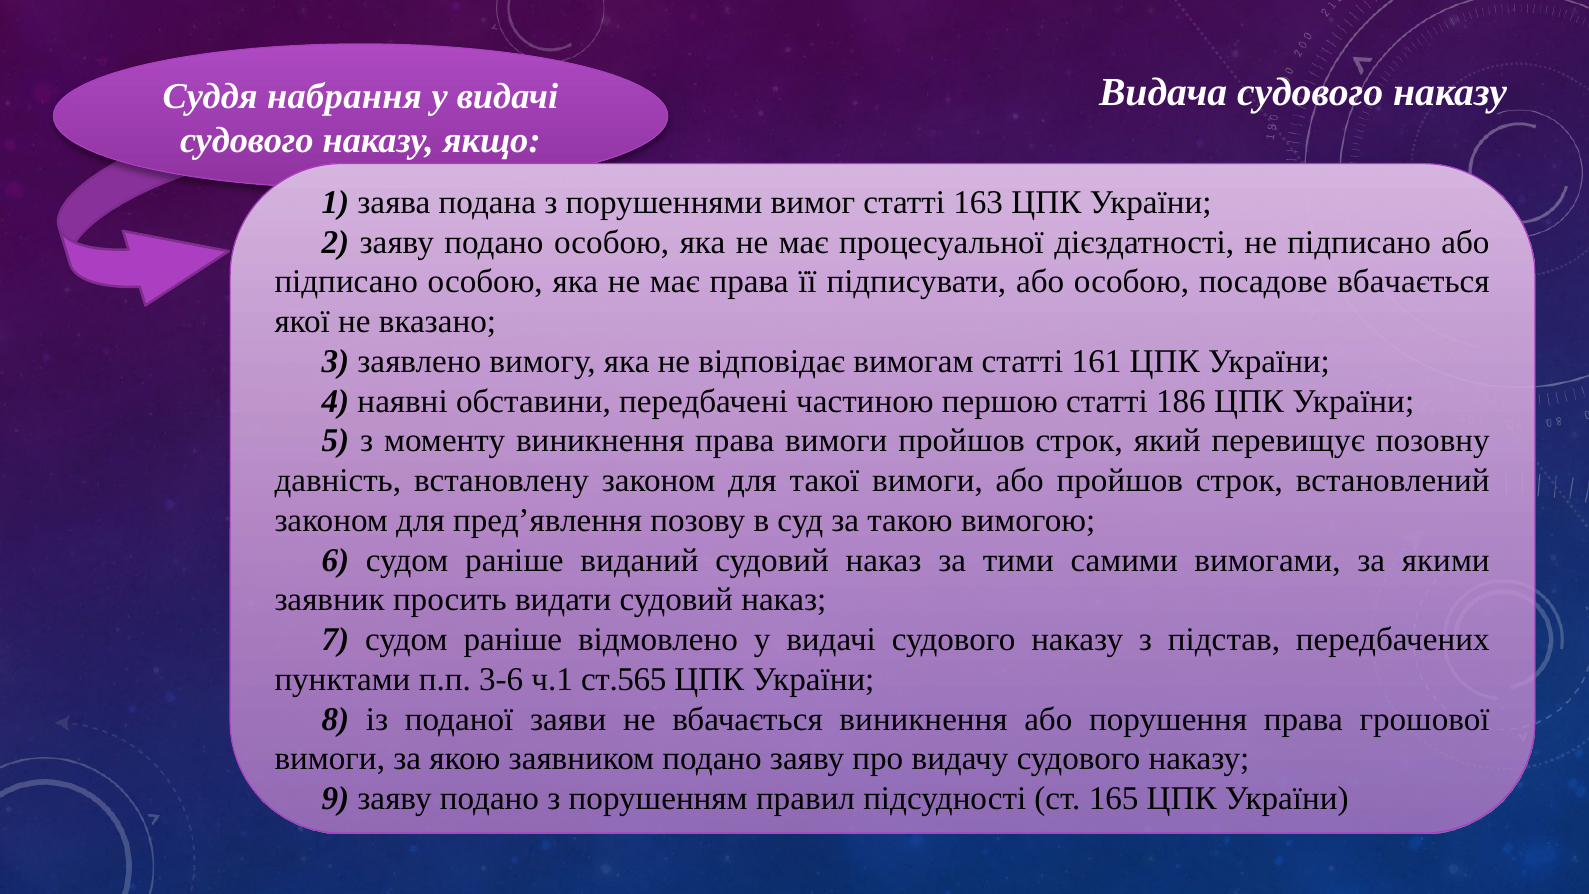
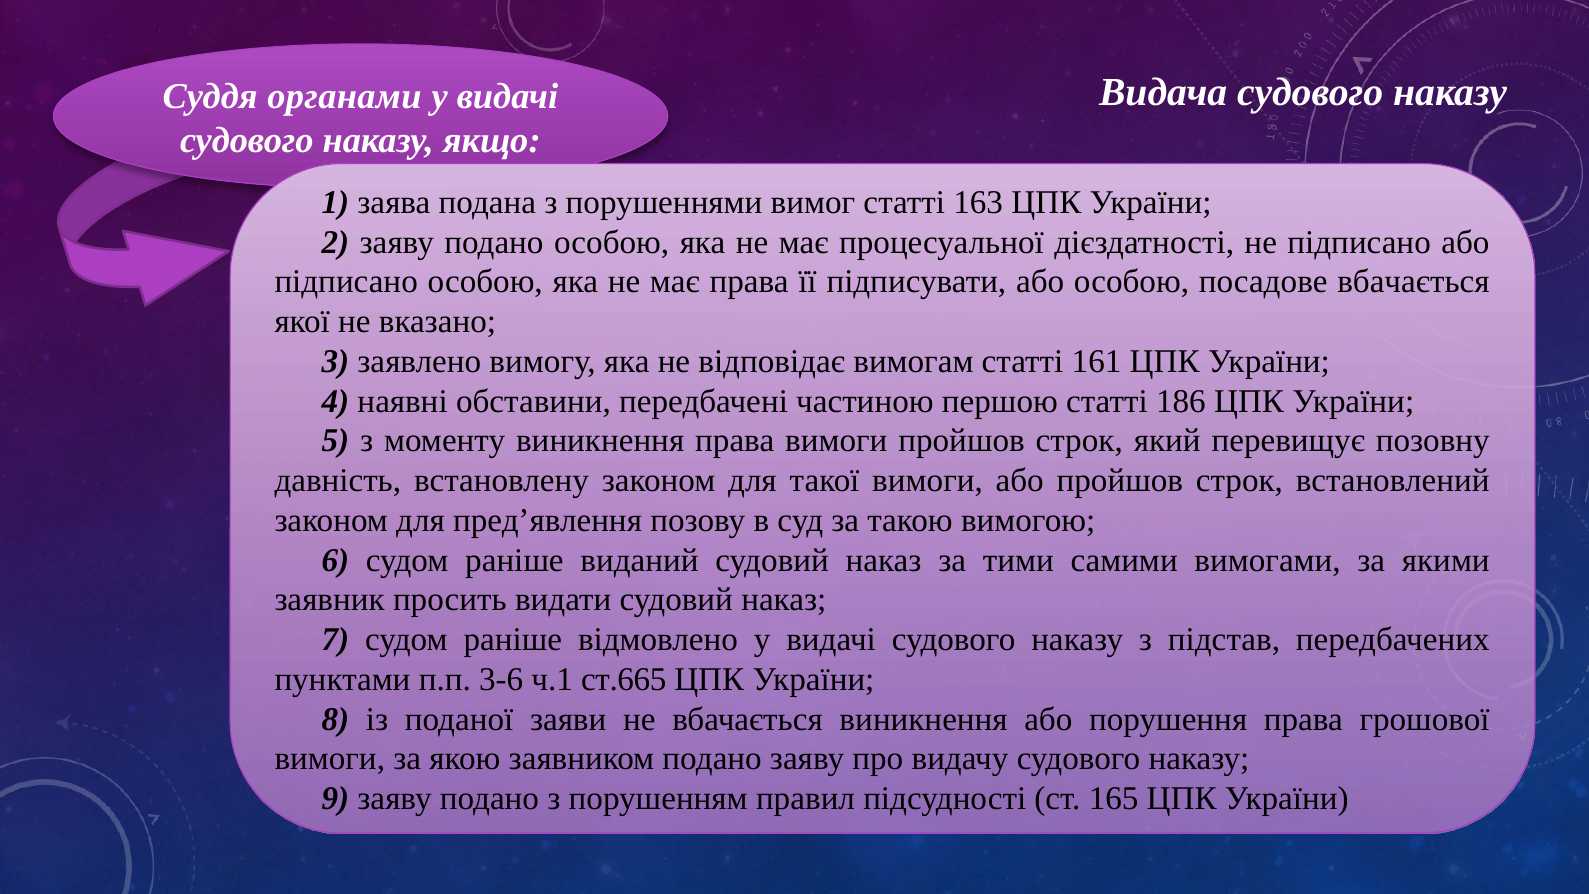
набрання: набрання -> органами (344, 97)
ст.565: ст.565 -> ст.665 (624, 679)
